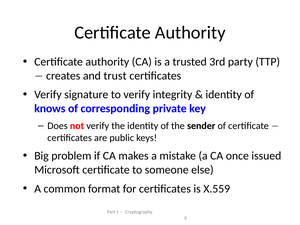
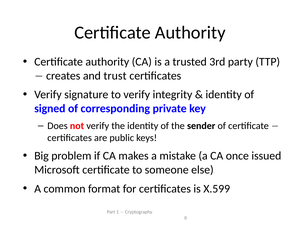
knows: knows -> signed (50, 109)
X.559: X.559 -> X.599 (217, 189)
